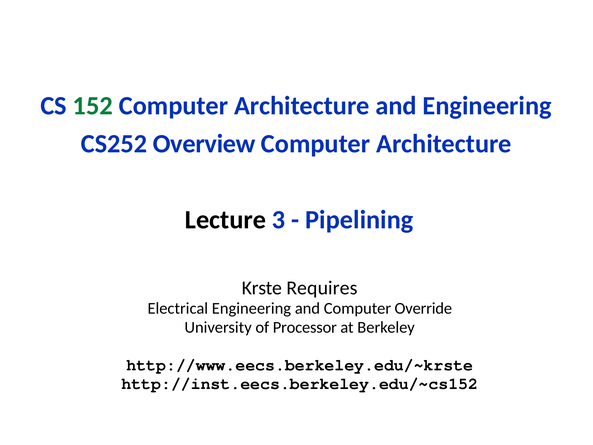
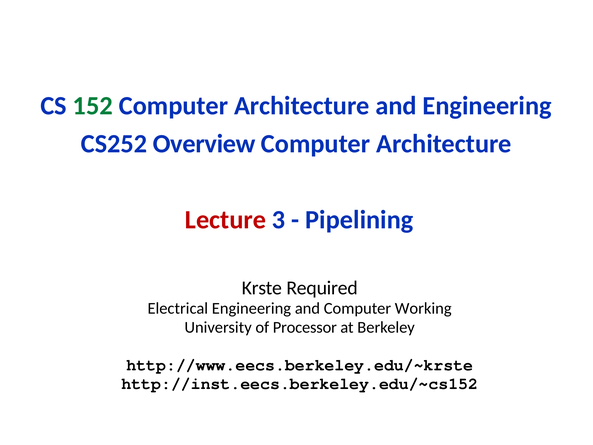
Lecture colour: black -> red (226, 220)
Requires: Requires -> Required (322, 288)
Override: Override -> Working (423, 308)
